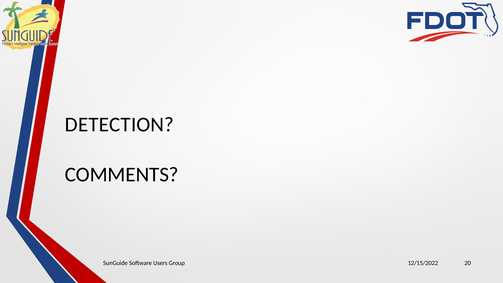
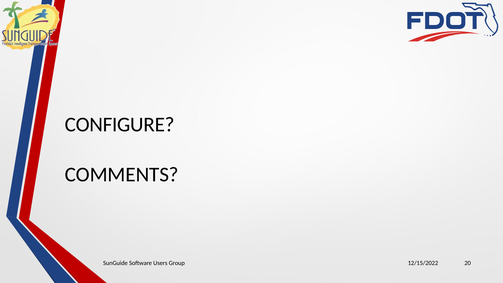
DETECTION: DETECTION -> CONFIGURE (120, 124)
